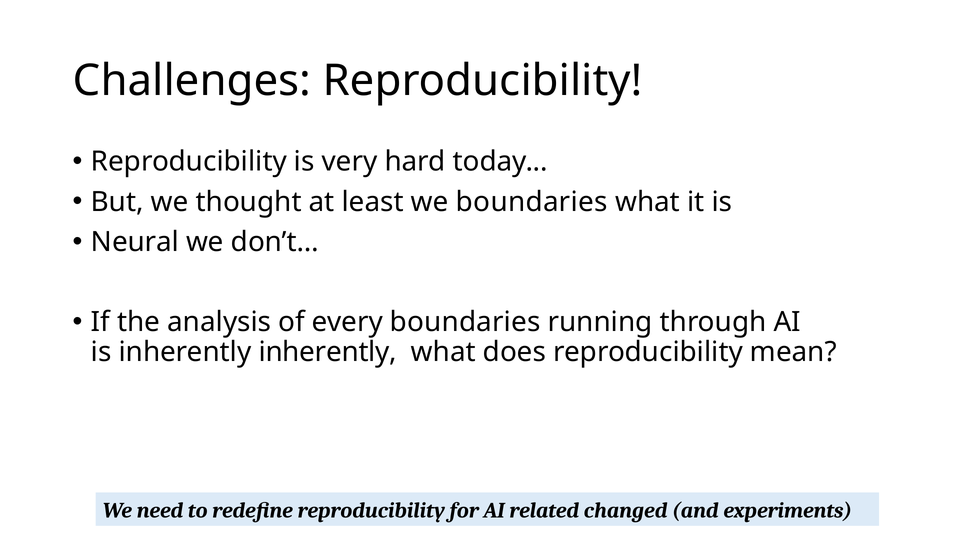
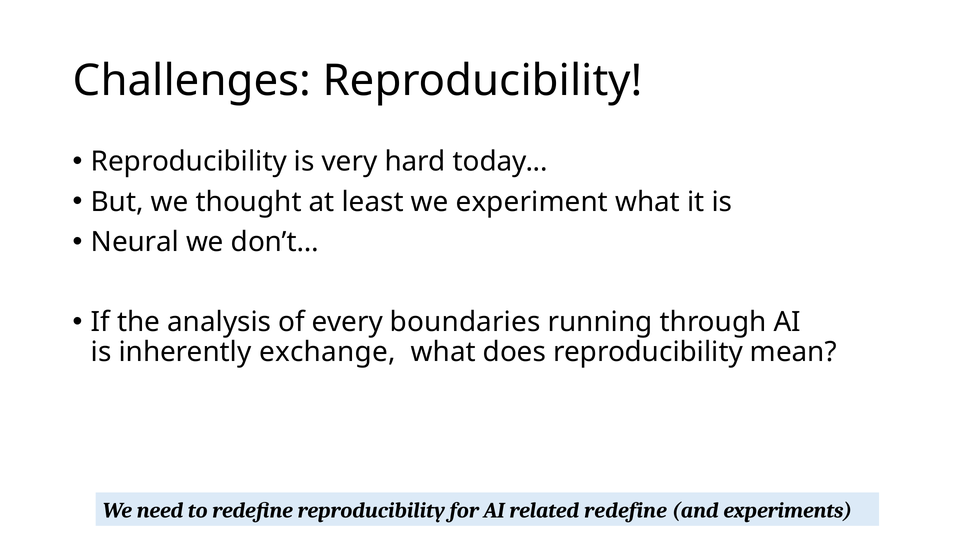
we boundaries: boundaries -> experiment (532, 202)
inherently inherently: inherently -> exchange (327, 352)
related changed: changed -> redefine (626, 511)
